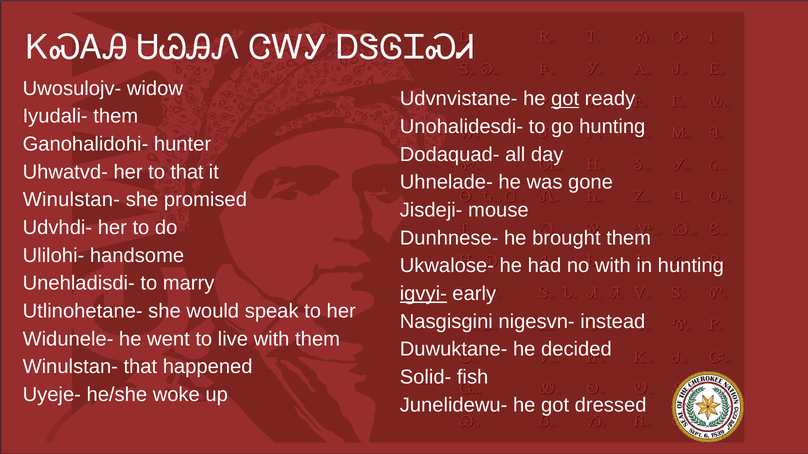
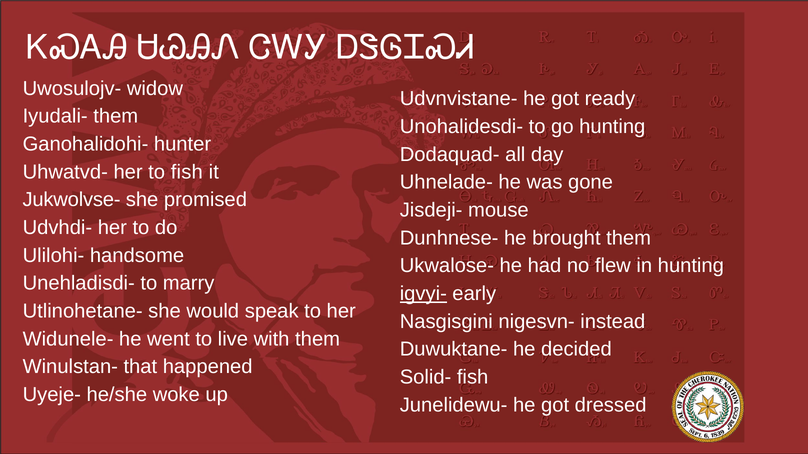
got underline: present -> none (565, 99)
to that: that -> fish (187, 172)
Winulstan-: Winulstan- -> Jukwolvse- (72, 200)
no with: with -> flew (613, 266)
